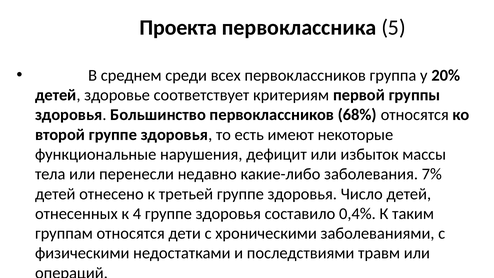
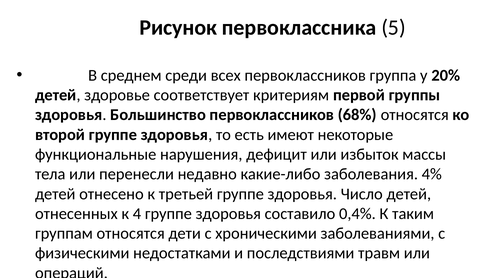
Проекта: Проекта -> Рисунок (178, 28)
7%: 7% -> 4% (432, 174)
